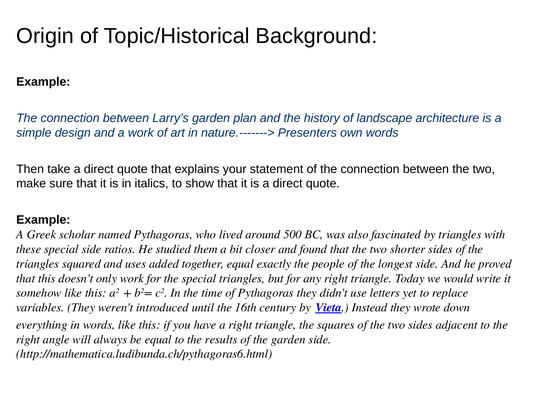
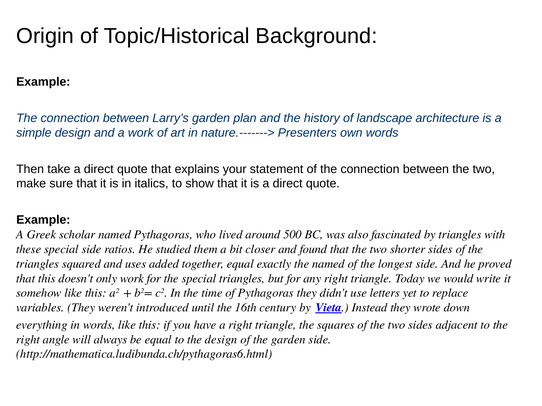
the people: people -> named (328, 264)
the results: results -> design (221, 340)
